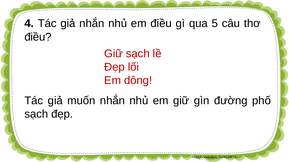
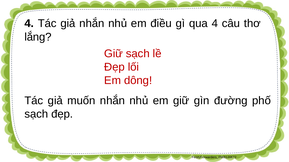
qua 5: 5 -> 4 (215, 24)
điều: điều -> lắng (38, 37)
